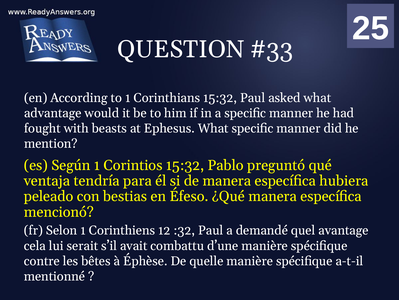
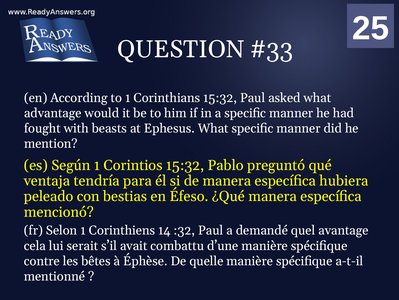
Corinthiens 12: 12 -> 14 (164, 230)
